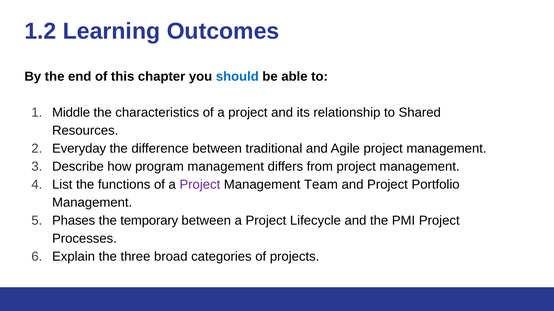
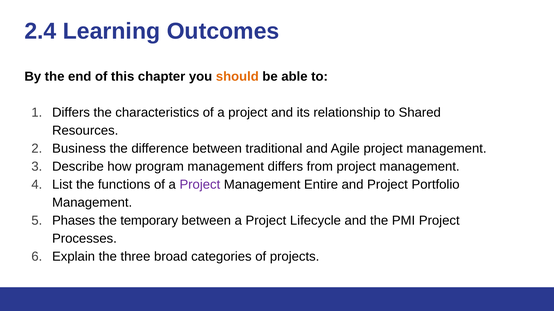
1.2: 1.2 -> 2.4 (40, 31)
should colour: blue -> orange (237, 77)
Middle: Middle -> Differs (71, 113)
Everyday: Everyday -> Business (79, 149)
Team: Team -> Entire (321, 185)
